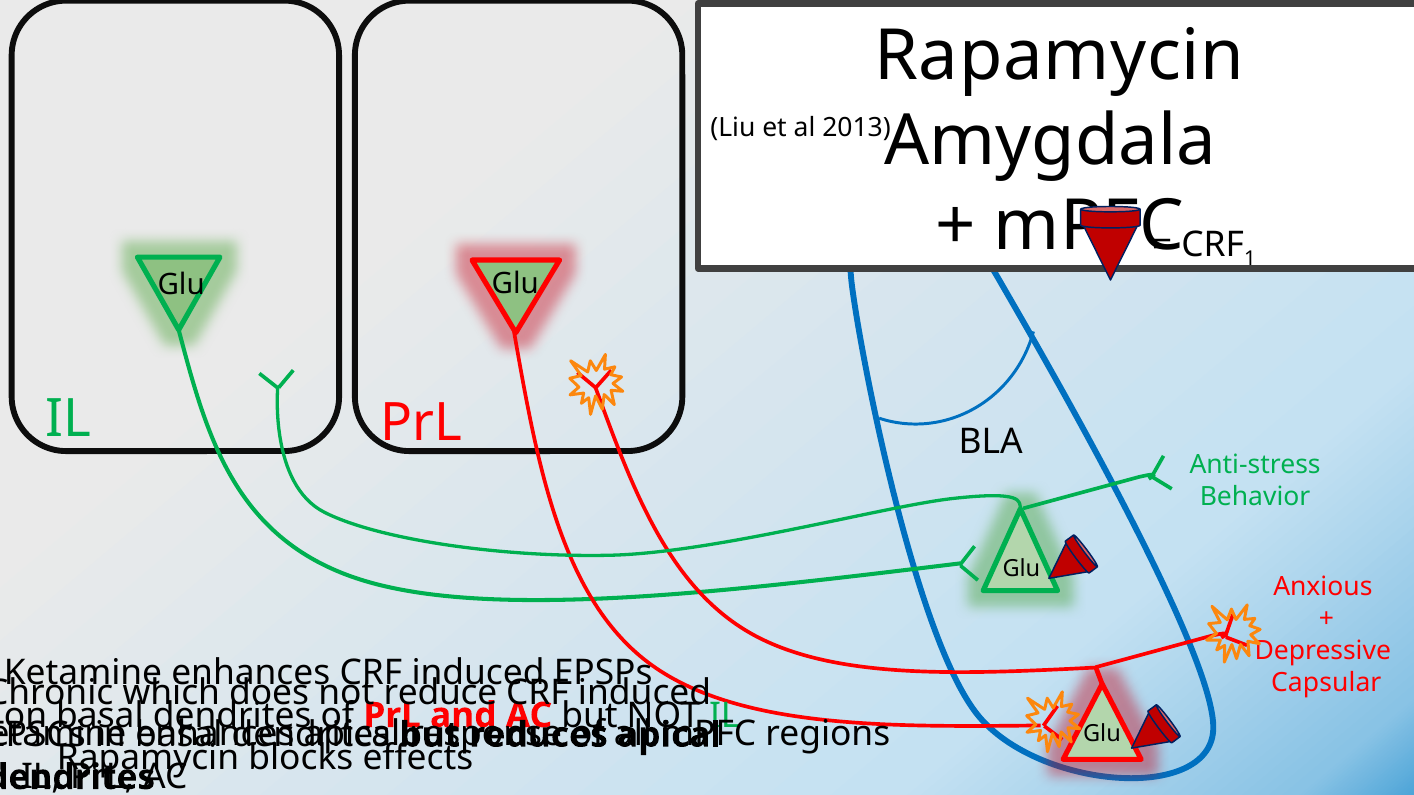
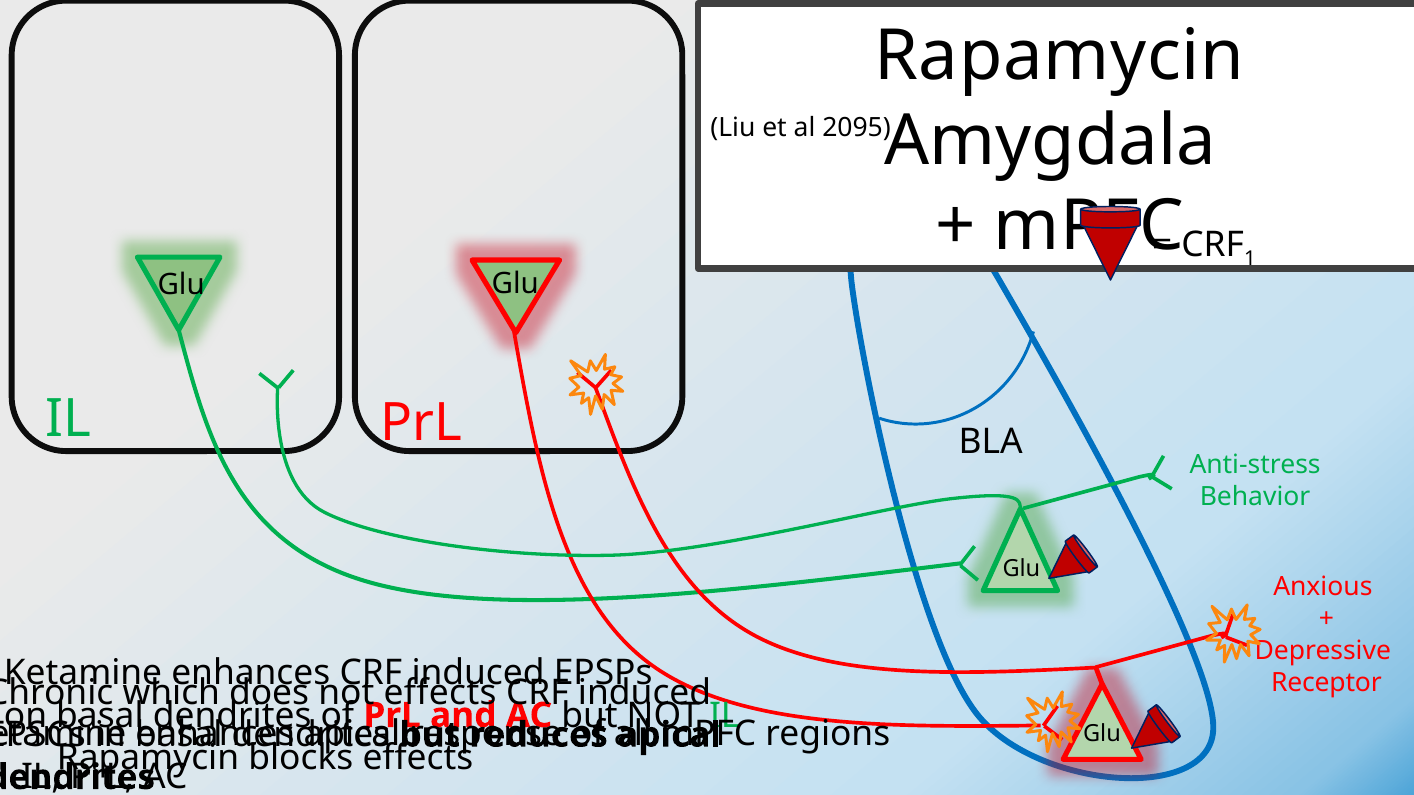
2013: 2013 -> 2095 (857, 128)
Capsular: Capsular -> Receptor (1326, 683)
reduce: reduce -> effects (440, 693)
